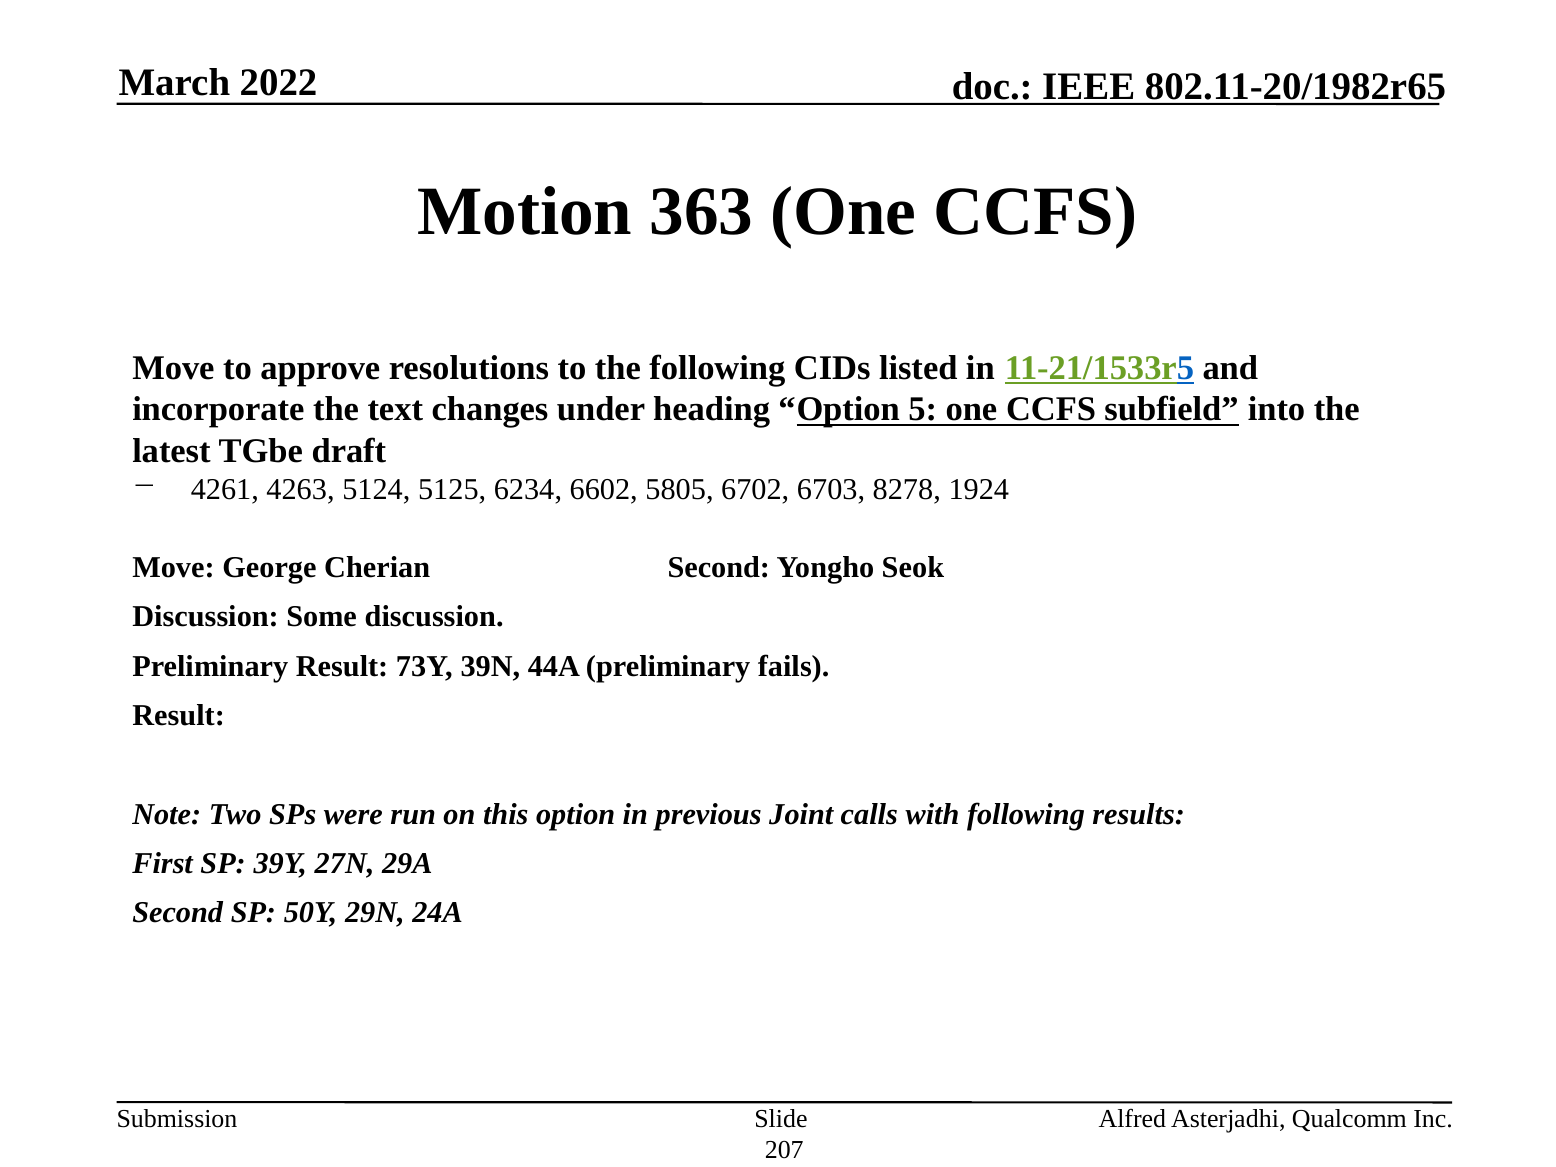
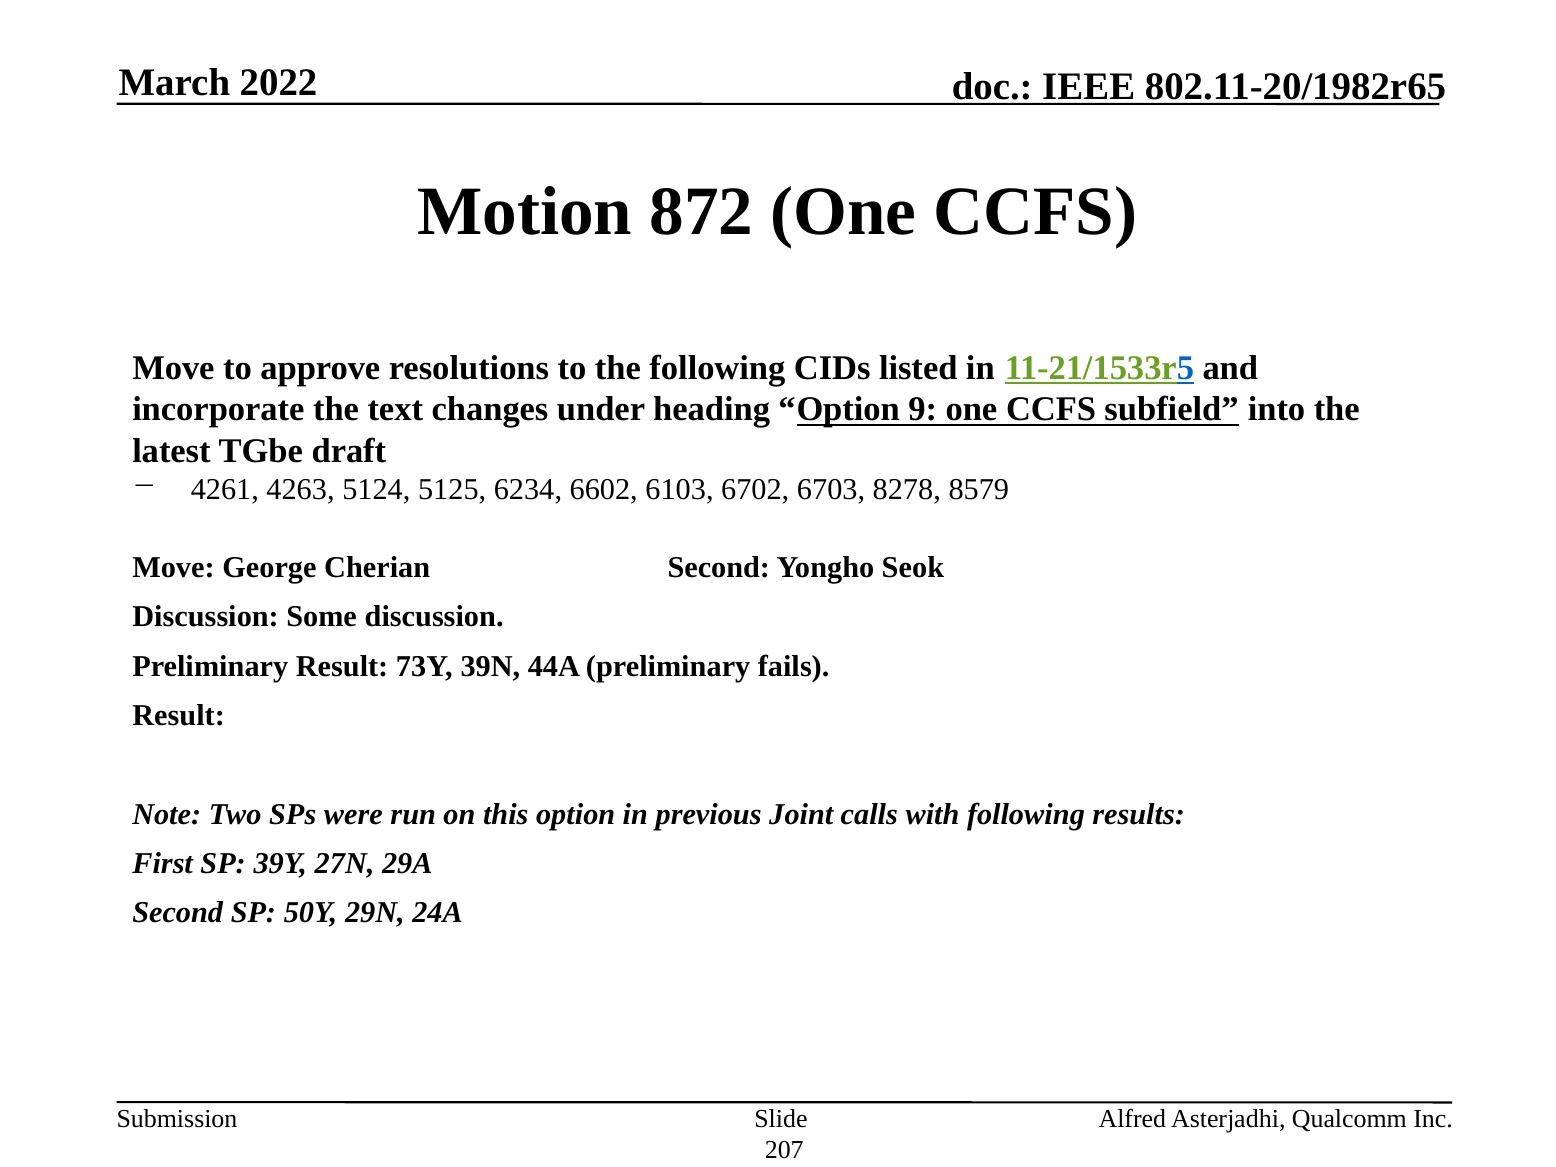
363: 363 -> 872 (701, 212)
5: 5 -> 9 (923, 410)
5805: 5805 -> 6103 (680, 490)
1924: 1924 -> 8579 (979, 490)
